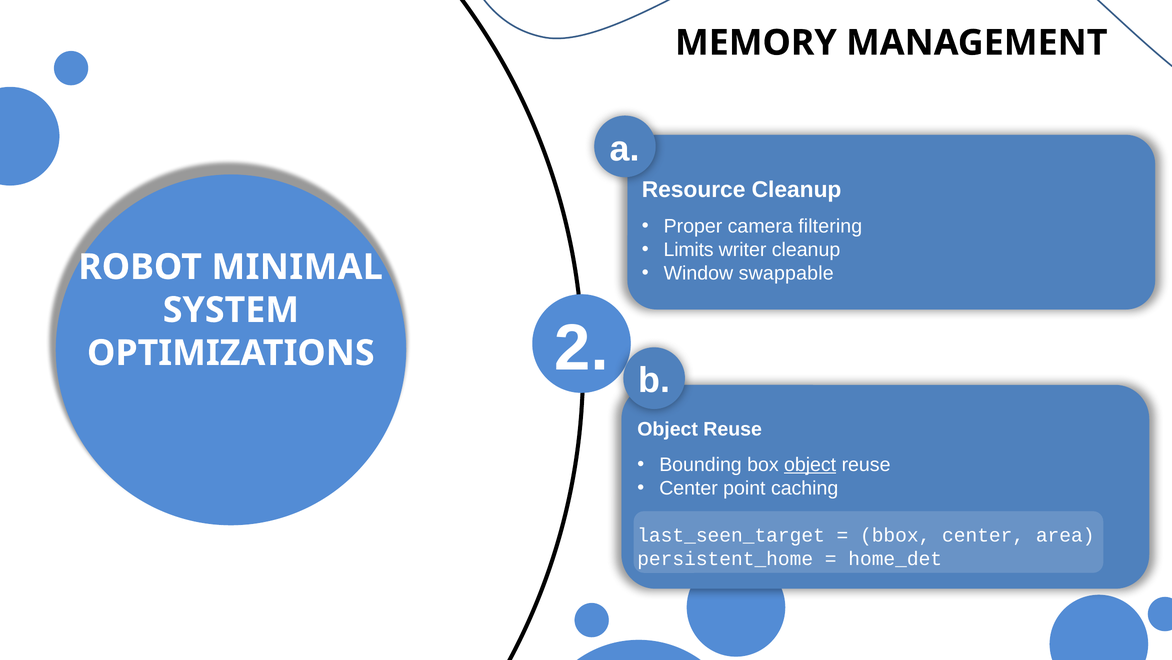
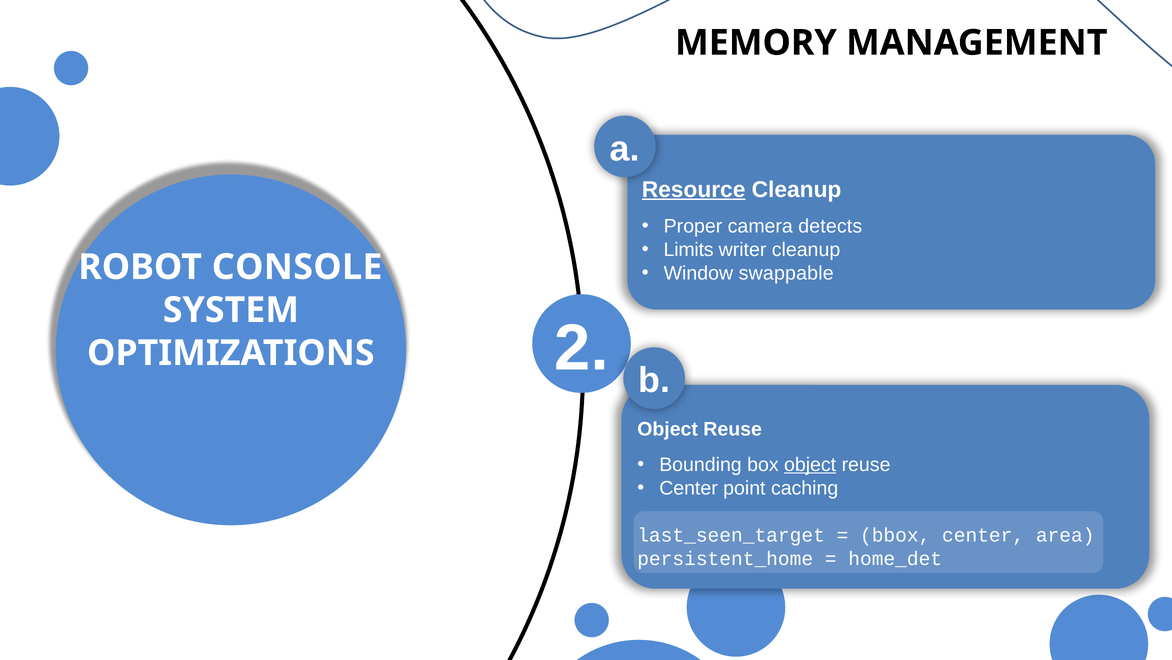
Resource underline: none -> present (694, 189)
filtering: filtering -> detects (830, 226)
MINIMAL: MINIMAL -> CONSOLE (297, 267)
